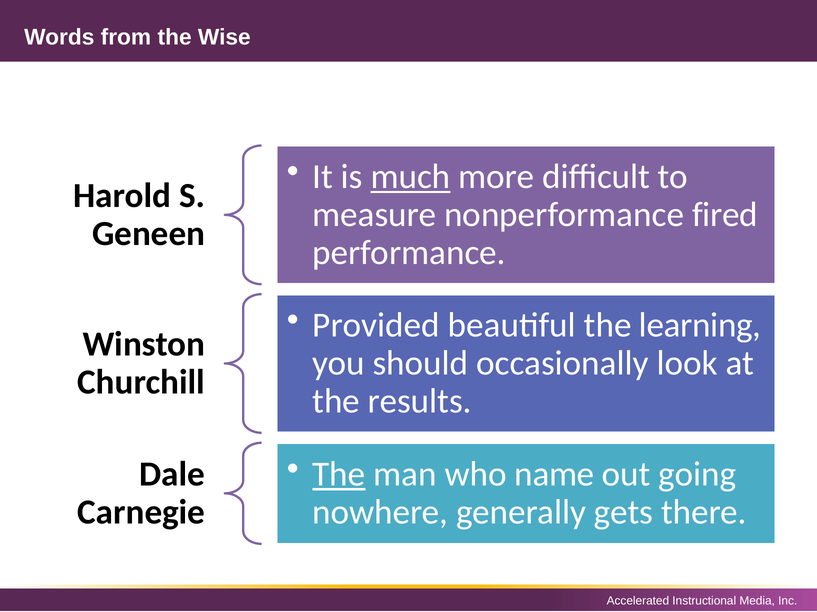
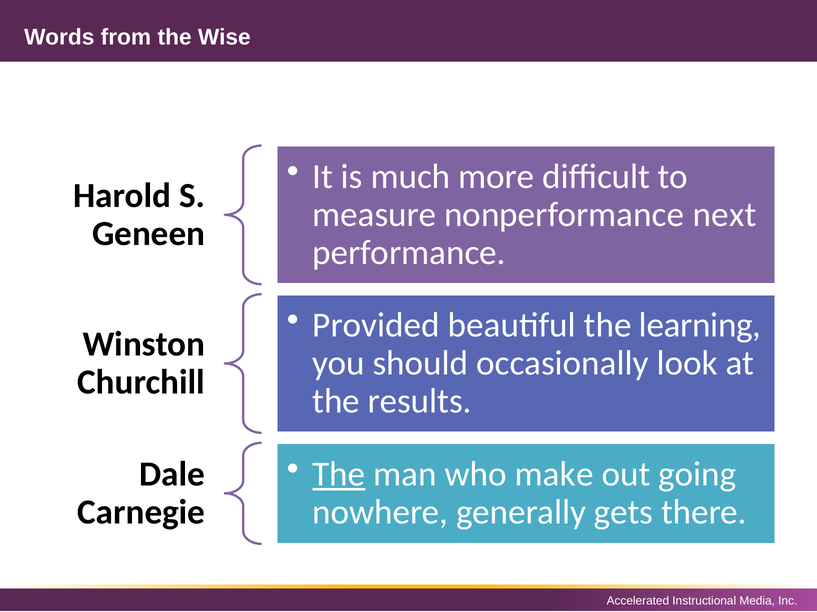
much underline: present -> none (410, 177)
fired: fired -> next (725, 215)
name: name -> make (554, 475)
